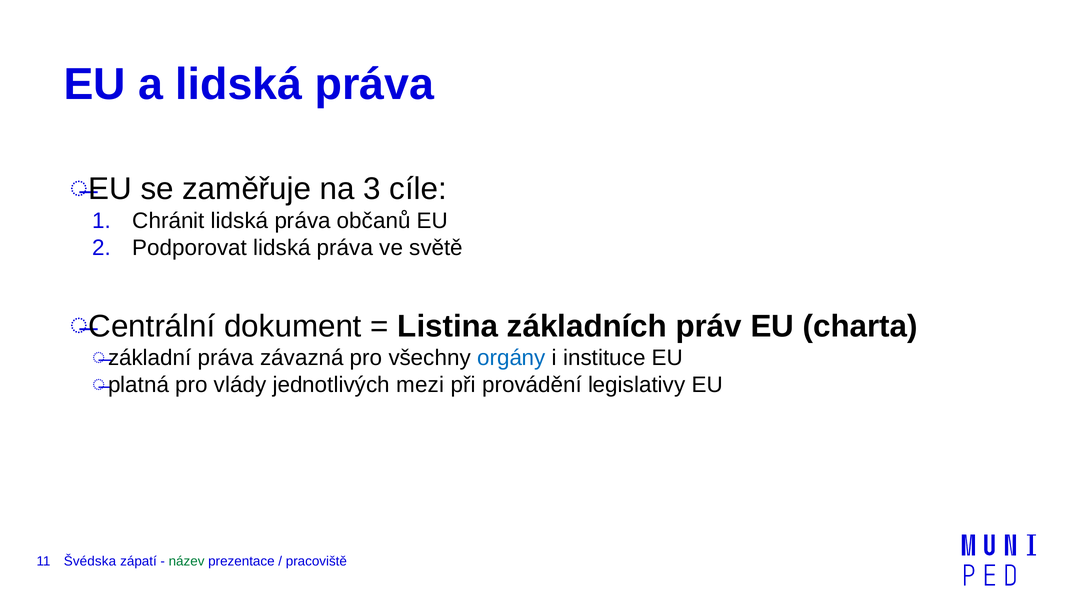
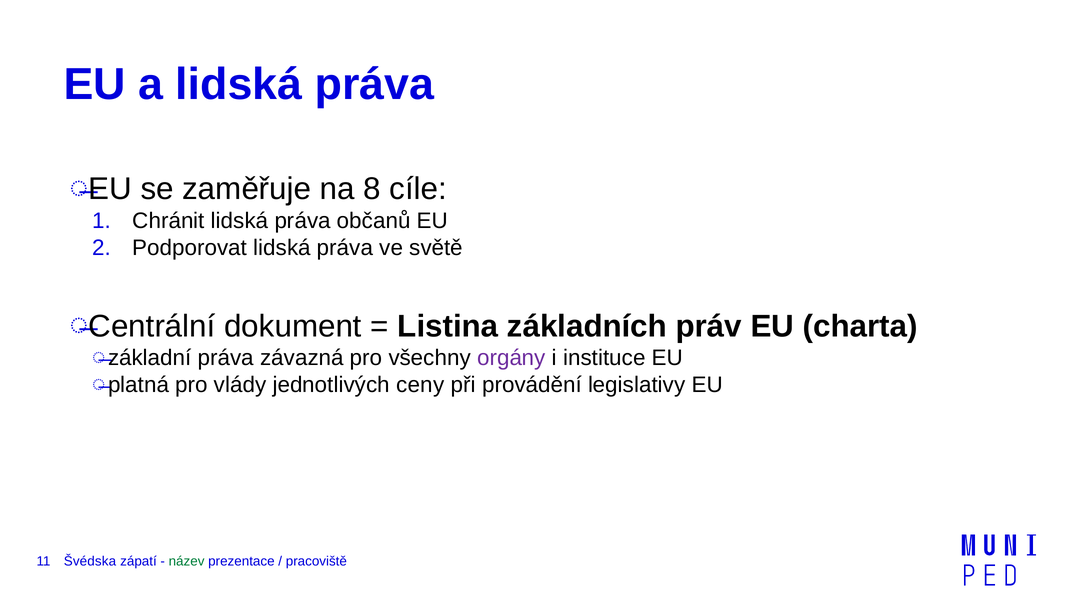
3: 3 -> 8 (372, 189)
orgány colour: blue -> purple (511, 358)
mezi: mezi -> ceny (420, 385)
